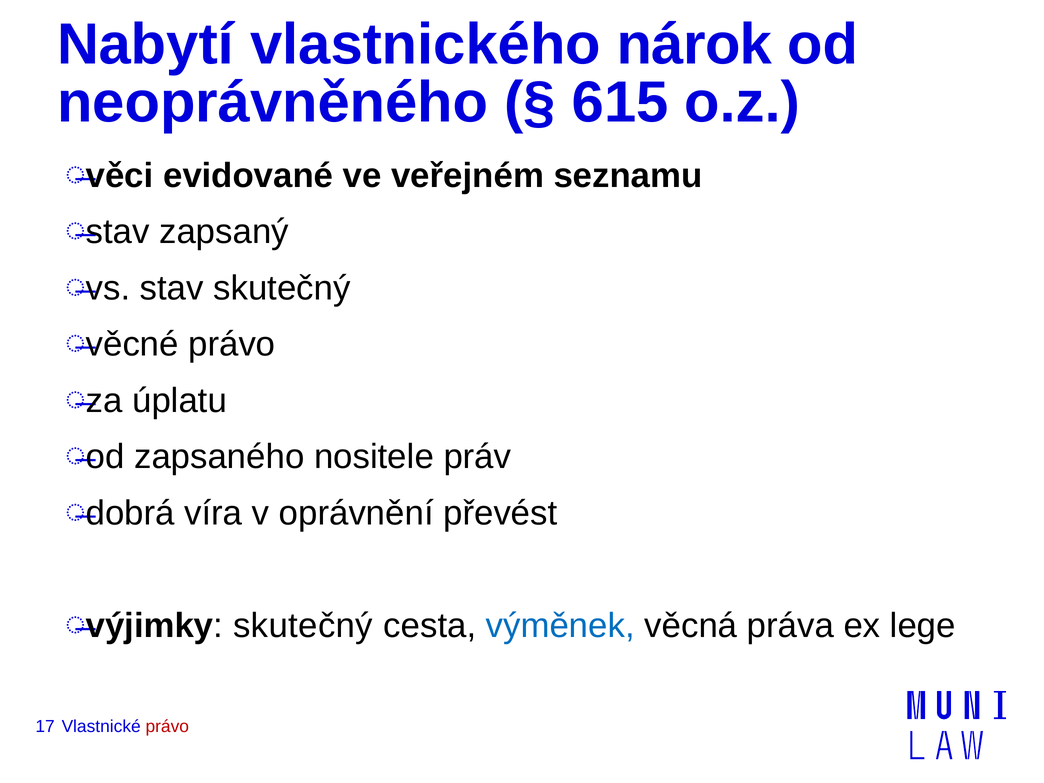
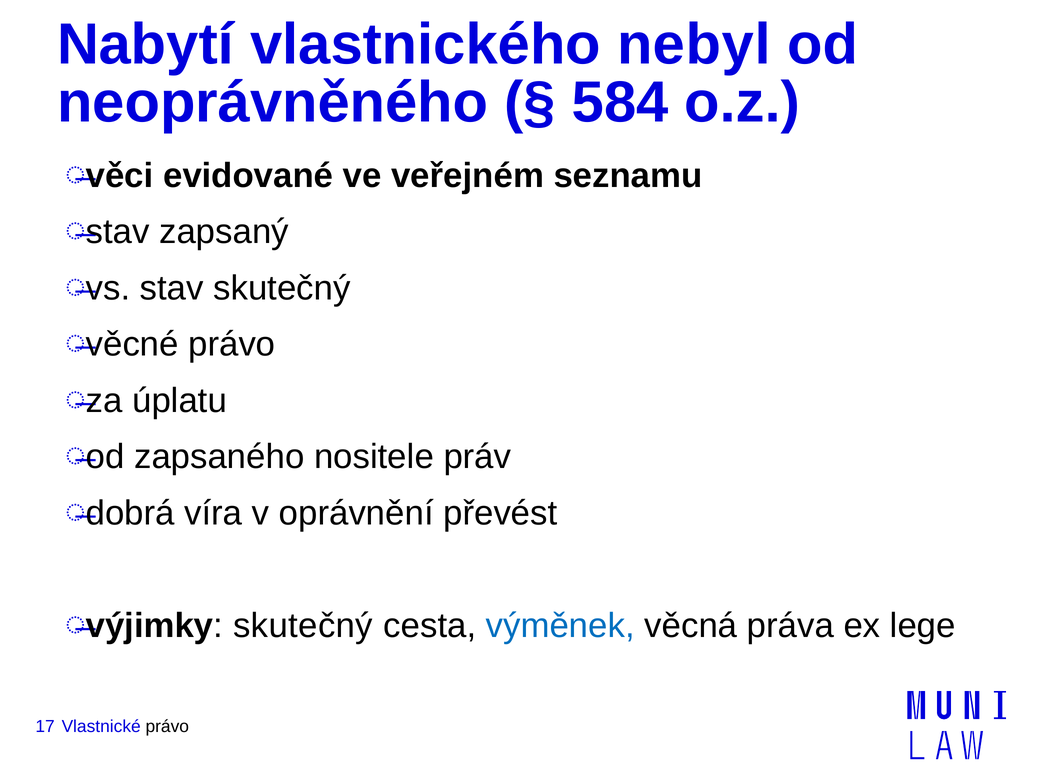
nárok: nárok -> nebyl (694, 45)
615: 615 -> 584 (620, 103)
právo colour: red -> black (167, 727)
